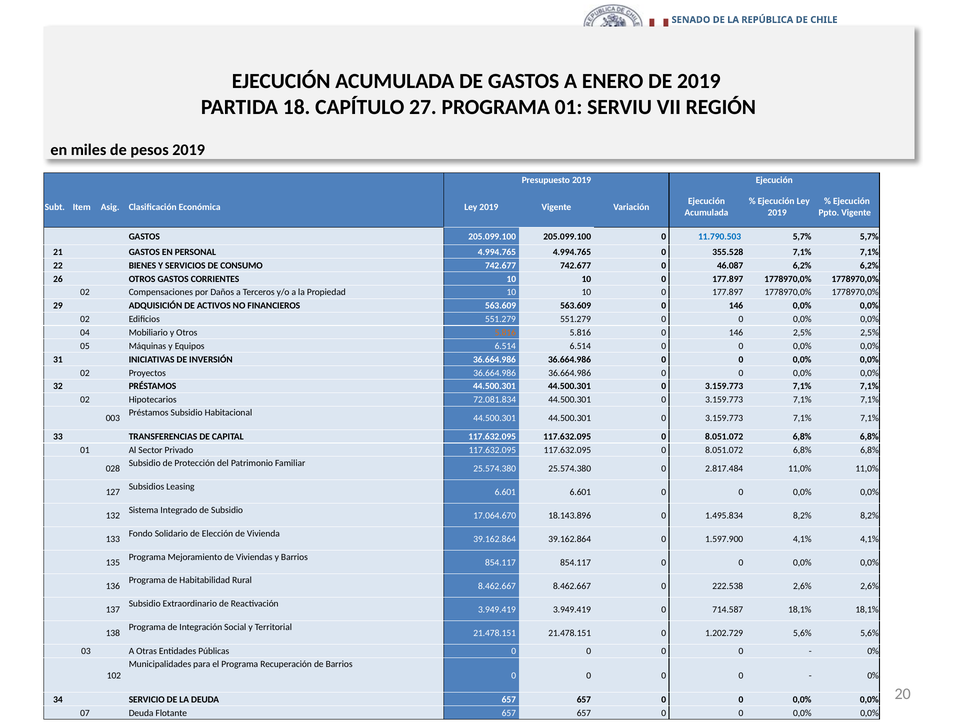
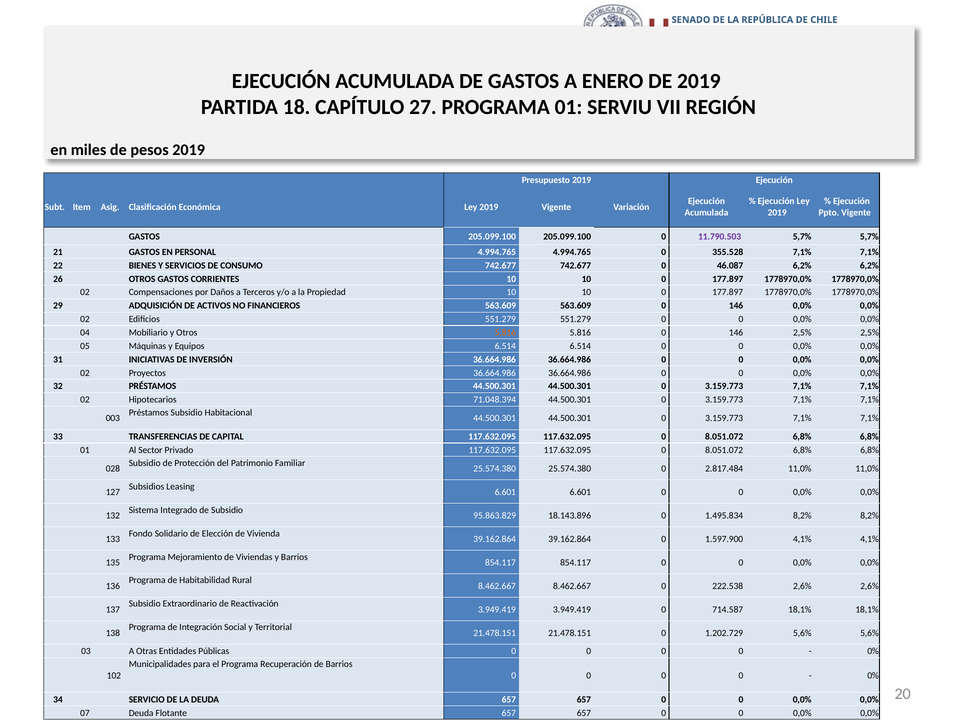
11.790.503 colour: blue -> purple (720, 236)
72.081.834: 72.081.834 -> 71.048.394 (495, 400)
17.064.670: 17.064.670 -> 95.863.829 (495, 515)
